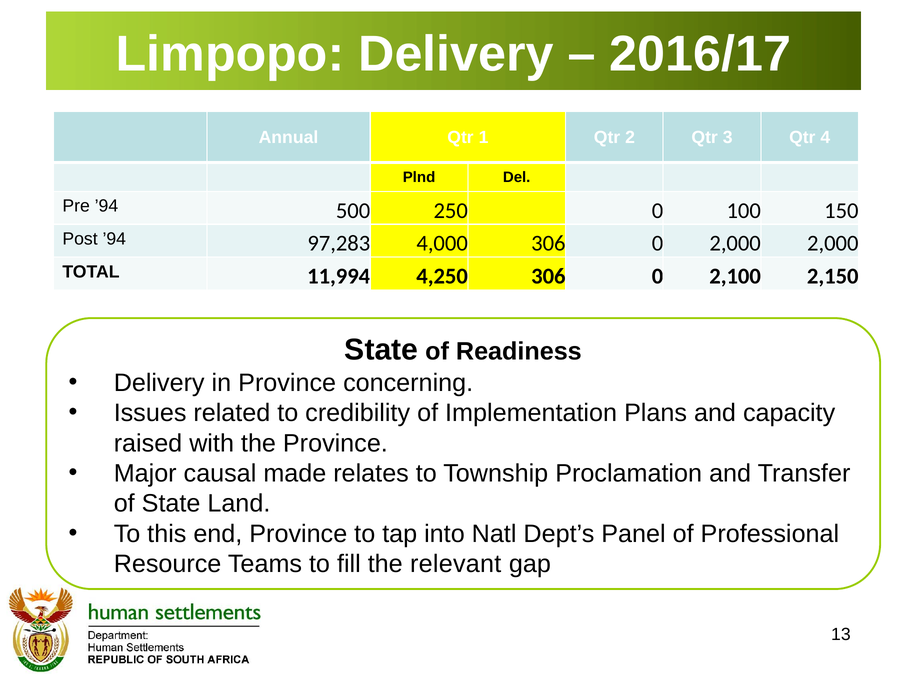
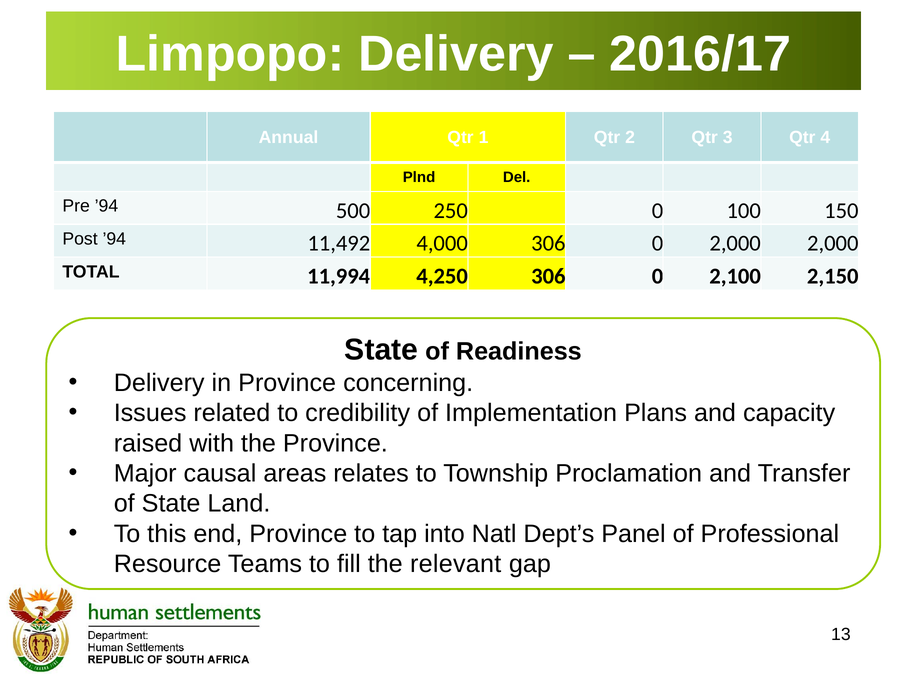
97,283: 97,283 -> 11,492 (339, 243)
made: made -> areas (295, 473)
